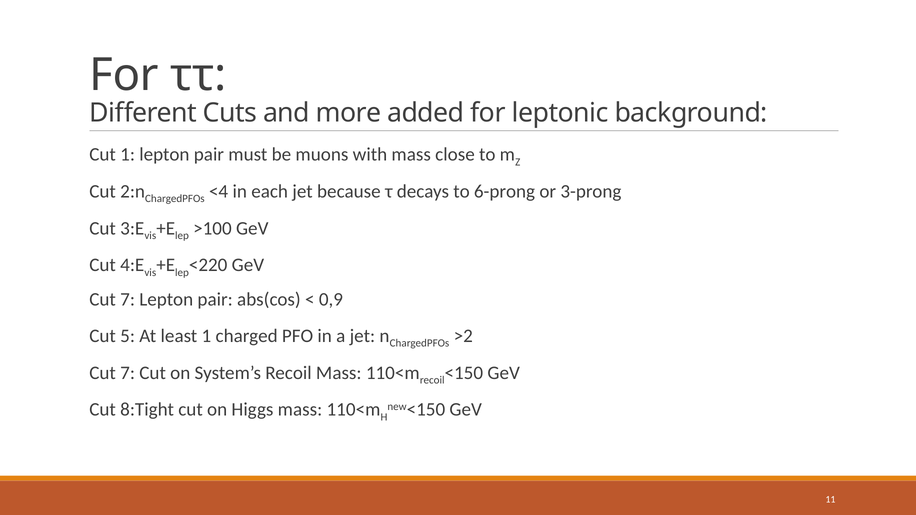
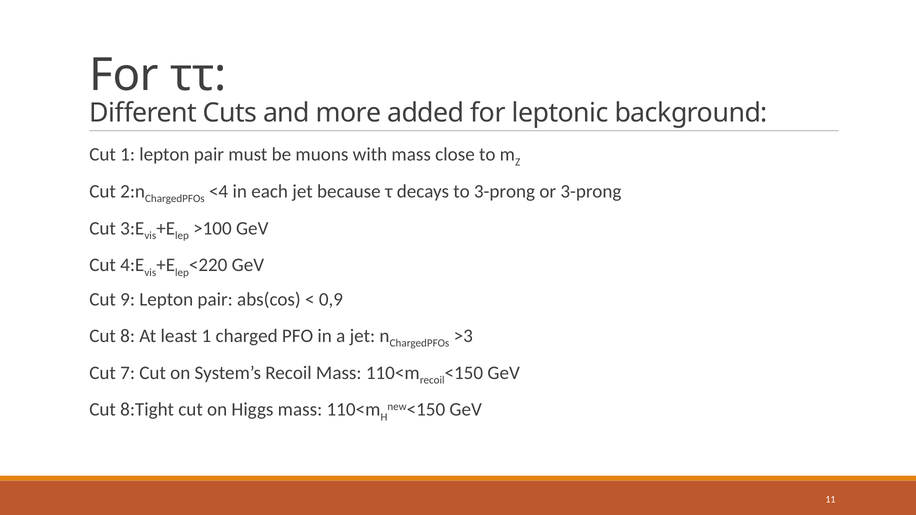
to 6-prong: 6-prong -> 3-prong (504, 191)
7: 7 -> 9 (128, 300)
5: 5 -> 8 (128, 336)
>2: >2 -> >3 (463, 336)
